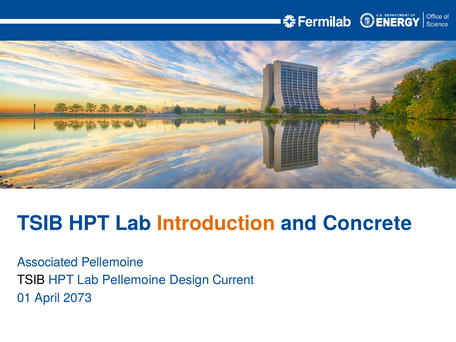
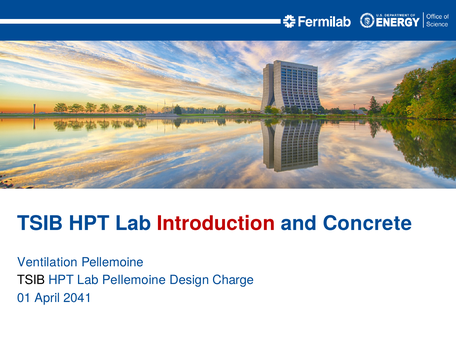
Introduction colour: orange -> red (216, 224)
Associated: Associated -> Ventilation (47, 262)
Current: Current -> Charge (233, 280)
2073: 2073 -> 2041 (78, 298)
